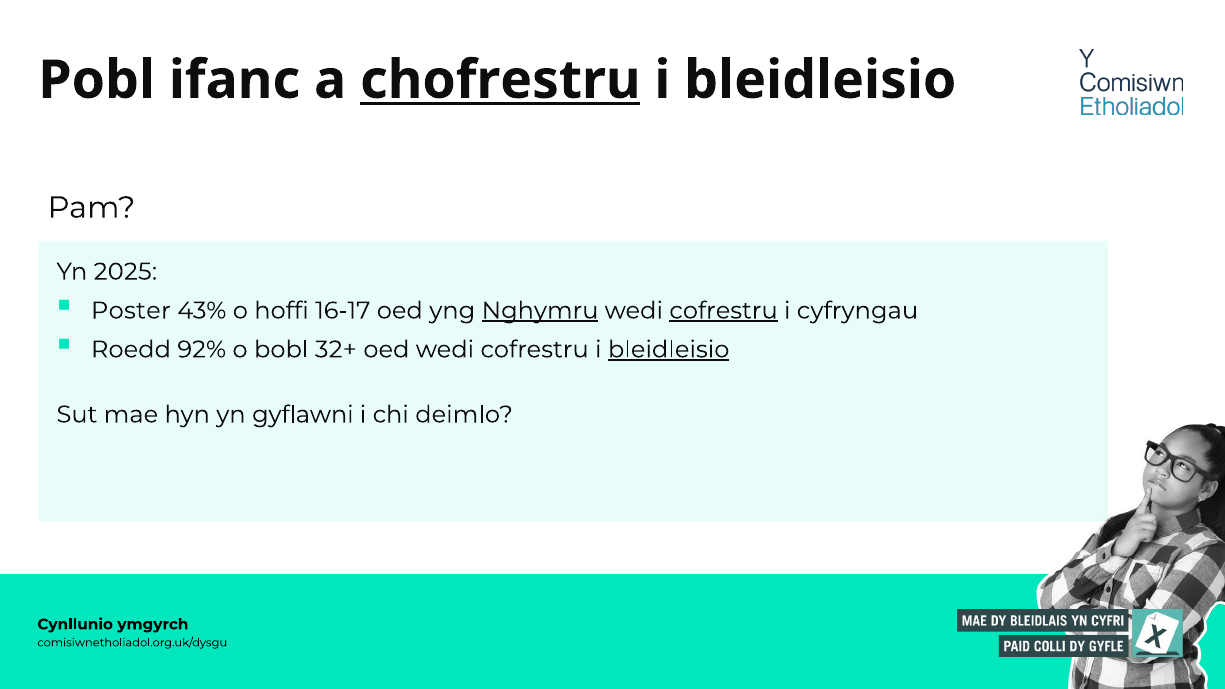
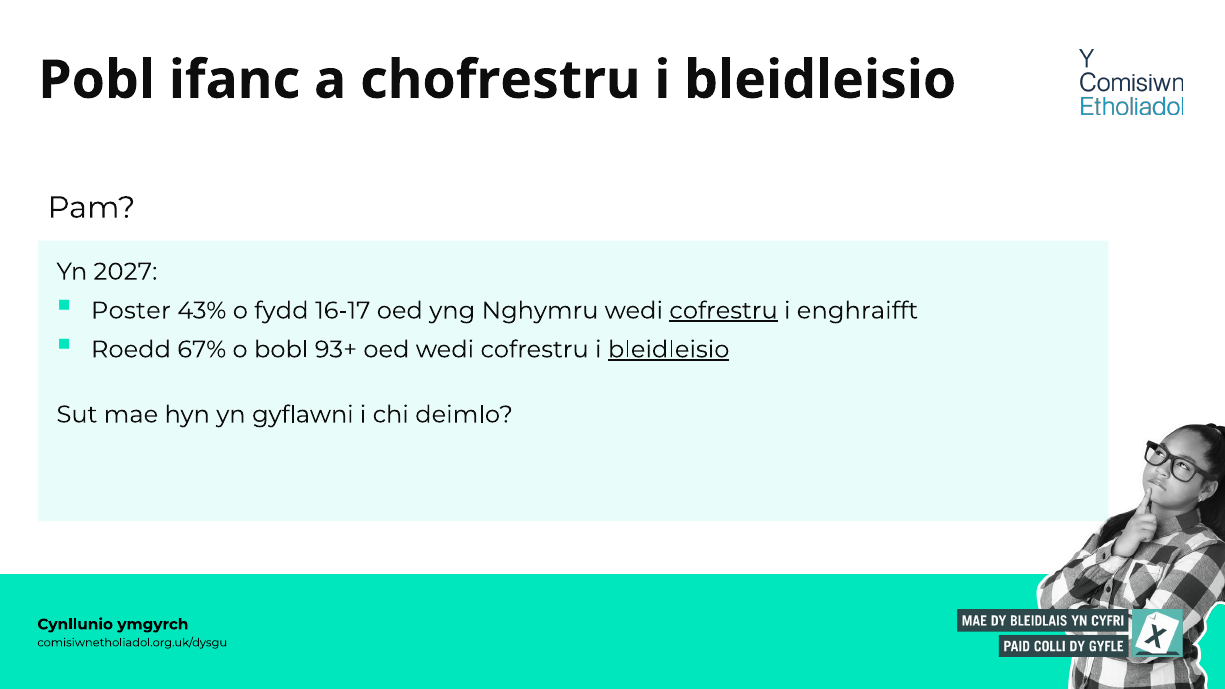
chofrestru underline: present -> none (500, 80)
2025: 2025 -> 2027 (125, 272)
hoffi: hoffi -> fydd (281, 311)
Nghymru underline: present -> none (540, 311)
cyfryngau: cyfryngau -> enghraifft (857, 311)
92%: 92% -> 67% (202, 350)
32+: 32+ -> 93+ (336, 350)
